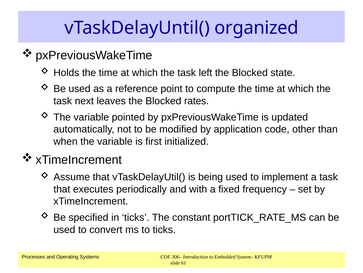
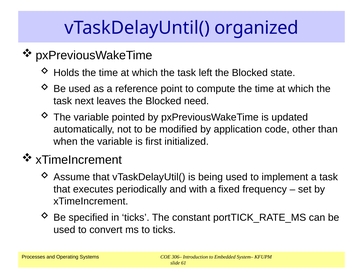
rates: rates -> need (197, 101)
